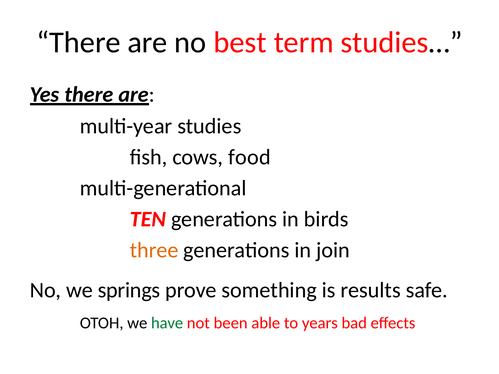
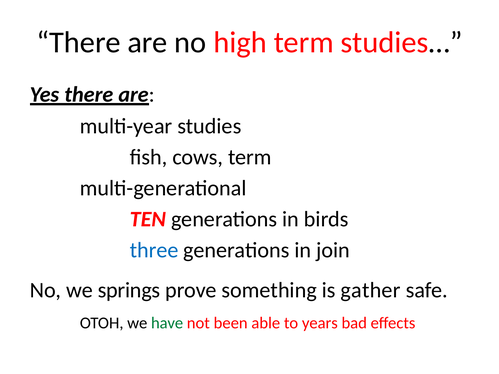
best: best -> high (240, 43)
cows food: food -> term (250, 157)
three colour: orange -> blue (154, 251)
results: results -> gather (371, 290)
